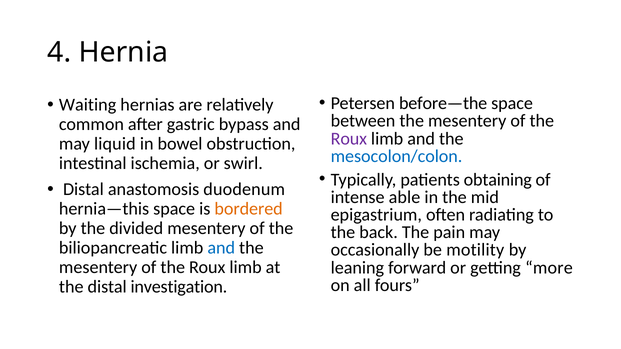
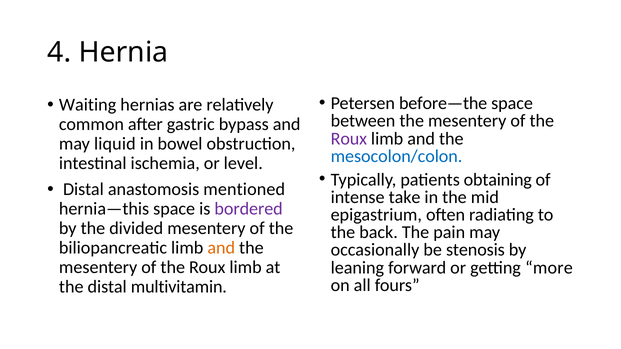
swirl: swirl -> level (243, 164)
duodenum: duodenum -> mentioned (244, 190)
able: able -> take (405, 197)
bordered colour: orange -> purple (249, 209)
and colour: blue -> orange (221, 248)
motility: motility -> stenosis (475, 250)
investigation: investigation -> multivitamin (179, 287)
